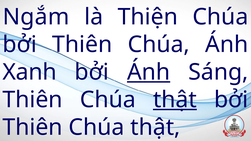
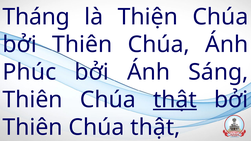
Ngắm: Ngắm -> Tháng (36, 17)
Xanh: Xanh -> Phúc (29, 72)
Ánh underline: present -> none (149, 72)
